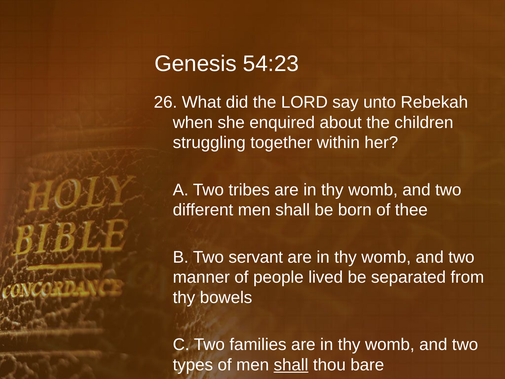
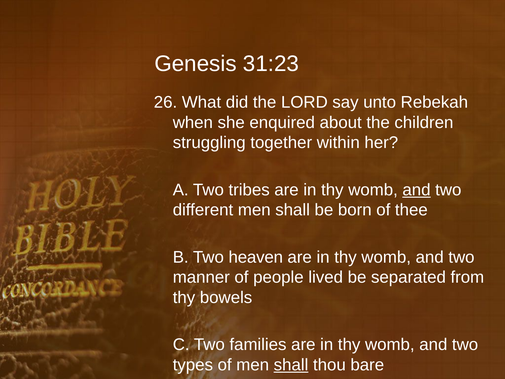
54:23: 54:23 -> 31:23 (271, 64)
and underline: none -> present (416, 190)
servant: servant -> heaven (256, 257)
